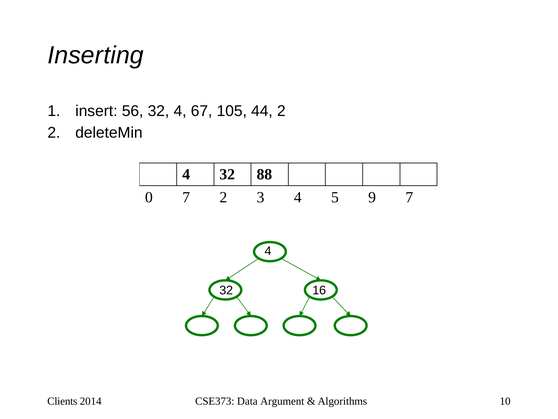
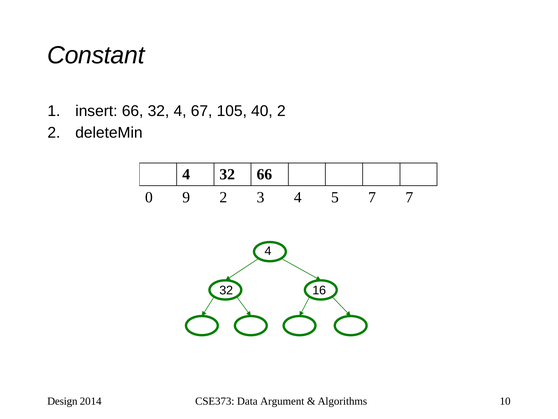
Inserting: Inserting -> Constant (96, 55)
insert 56: 56 -> 66 (133, 111)
44: 44 -> 40 (262, 111)
32 88: 88 -> 66 (264, 174)
0 7: 7 -> 9 (186, 197)
5 9: 9 -> 7 (372, 197)
Clients: Clients -> Design (62, 401)
